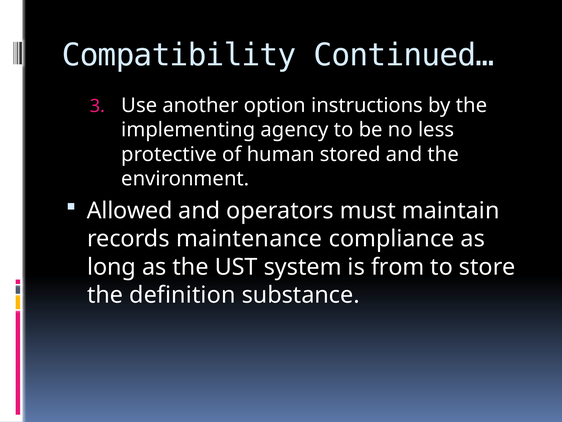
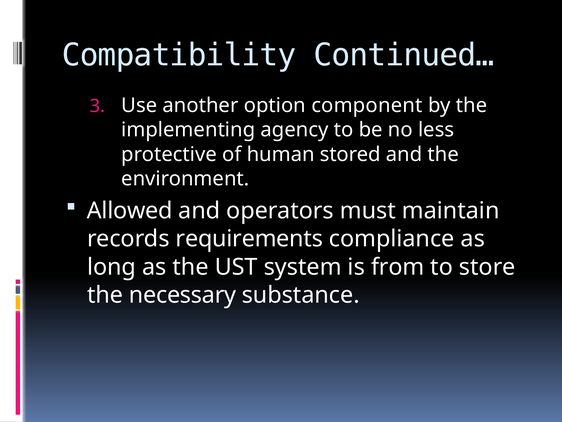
instructions: instructions -> component (367, 105)
maintenance: maintenance -> requirements (249, 239)
definition: definition -> necessary (183, 295)
